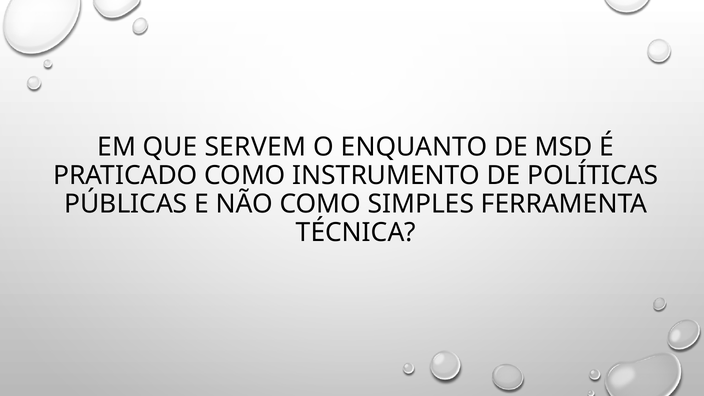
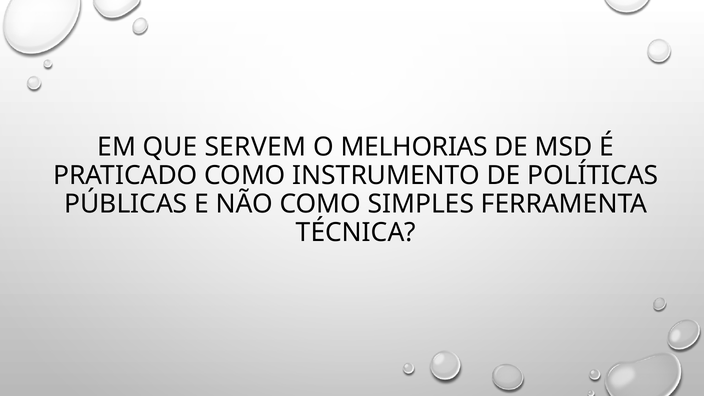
ENQUANTO: ENQUANTO -> MELHORIAS (414, 147)
